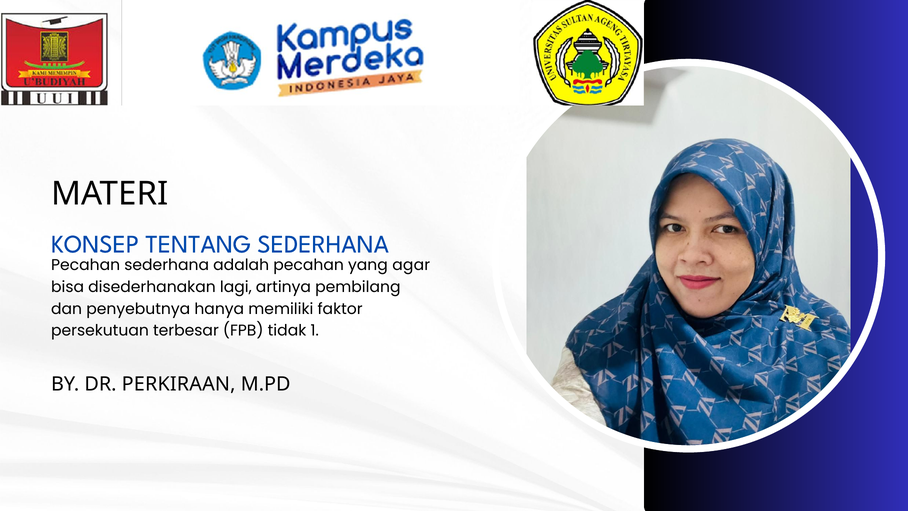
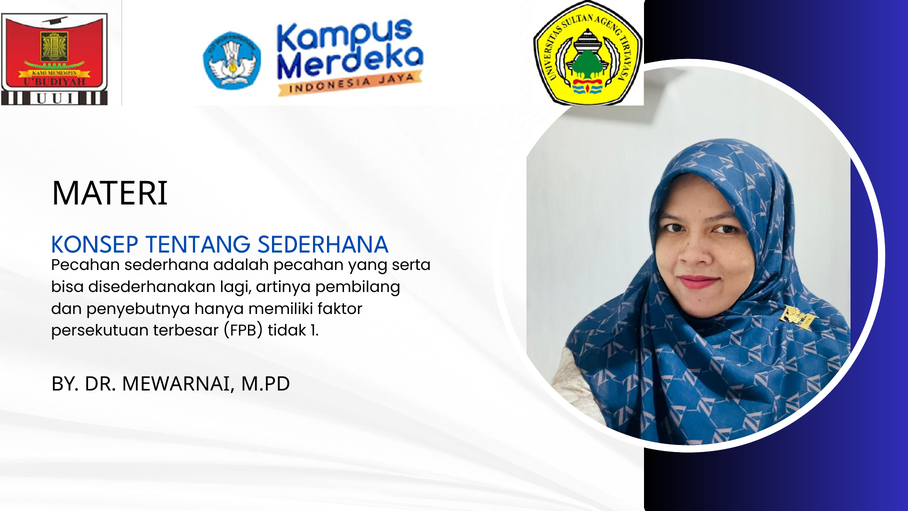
agar: agar -> serta (411, 265)
PERKIRAAN: PERKIRAAN -> MEWARNAI (179, 384)
